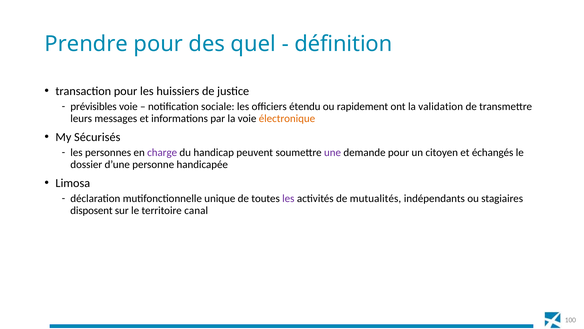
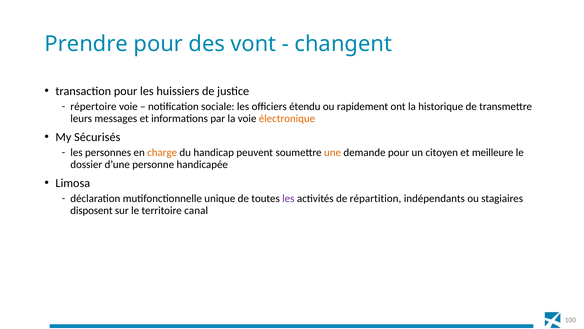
quel: quel -> vont (253, 44)
définition: définition -> changent (343, 44)
prévisibles: prévisibles -> répertoire (93, 107)
validation: validation -> historique (441, 107)
charge colour: purple -> orange (162, 152)
une colour: purple -> orange (333, 152)
échangés: échangés -> meilleure (493, 152)
mutualités: mutualités -> répartition (376, 198)
